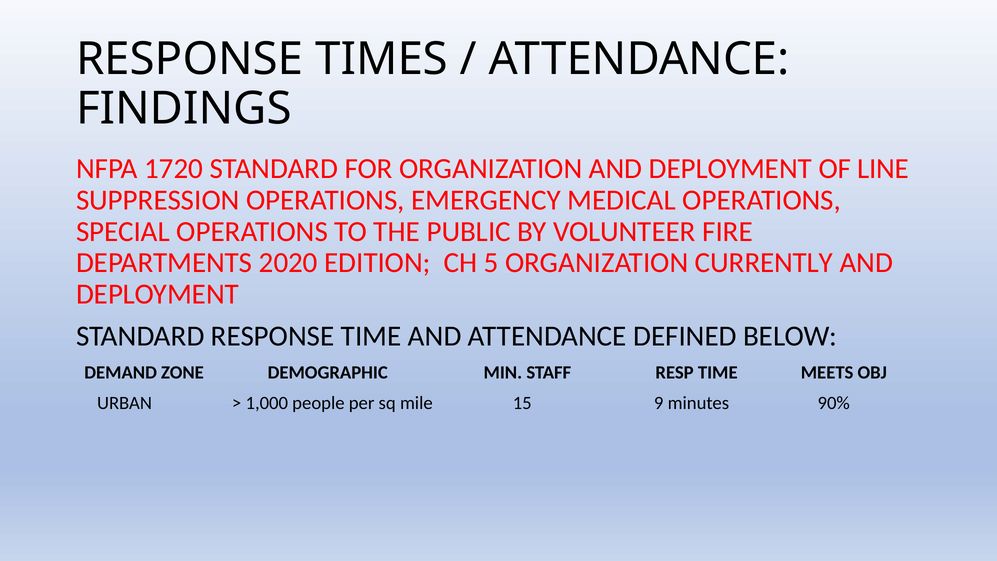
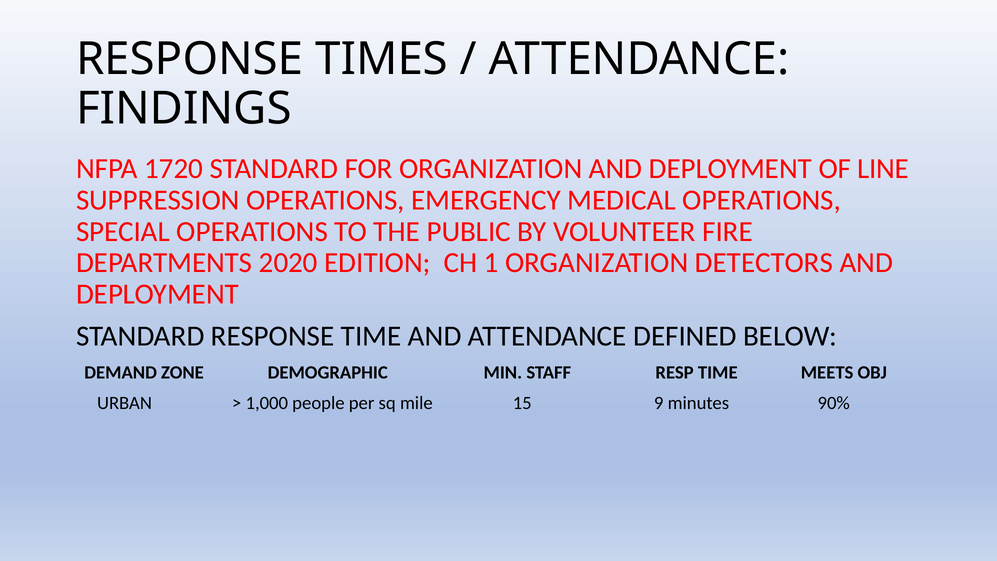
5: 5 -> 1 (491, 263)
CURRENTLY: CURRENTLY -> DETECTORS (764, 263)
